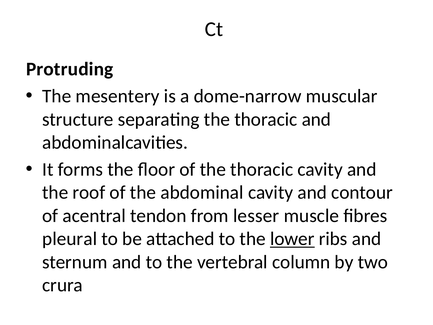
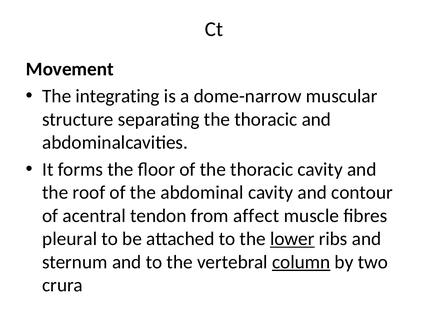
Protruding: Protruding -> Movement (70, 69)
mesentery: mesentery -> integrating (118, 96)
lesser: lesser -> affect (256, 216)
column underline: none -> present (301, 262)
